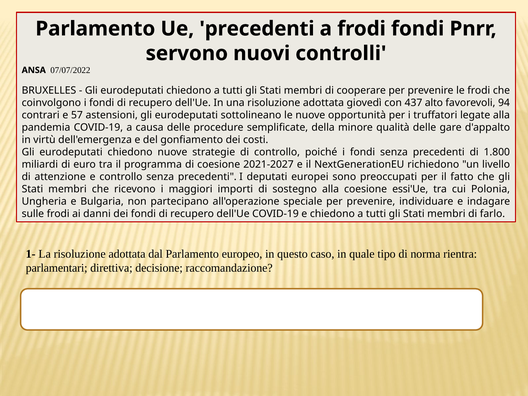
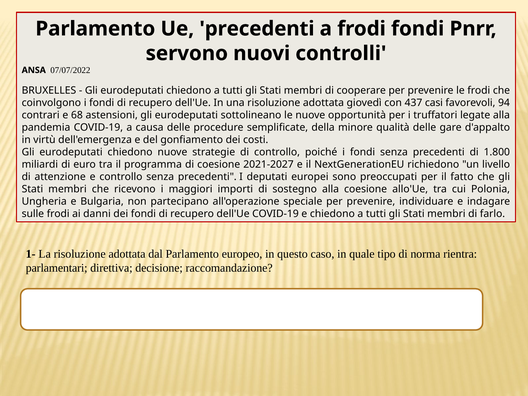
alto: alto -> casi (434, 103)
57: 57 -> 68 (77, 115)
essi'Ue: essi'Ue -> allo'Ue (410, 189)
